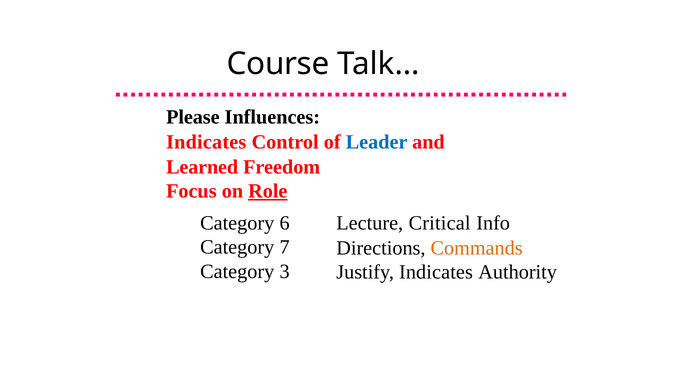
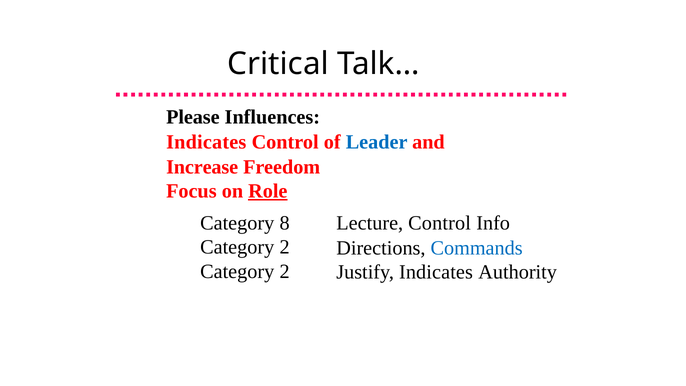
Course: Course -> Critical (278, 64)
Learned: Learned -> Increase (202, 167)
6: 6 -> 8 (285, 223)
Lecture Critical: Critical -> Control (440, 223)
7: 7 -> 2 (285, 247)
Commands colour: orange -> blue (477, 248)
3: 3 -> 2 (285, 271)
